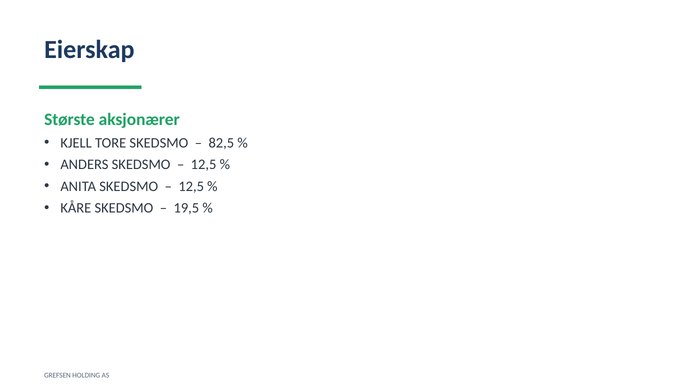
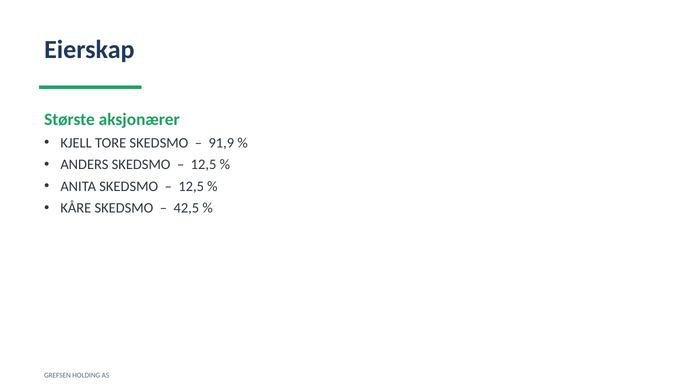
82,5: 82,5 -> 91,9 (221, 143)
19,5: 19,5 -> 42,5 (186, 208)
